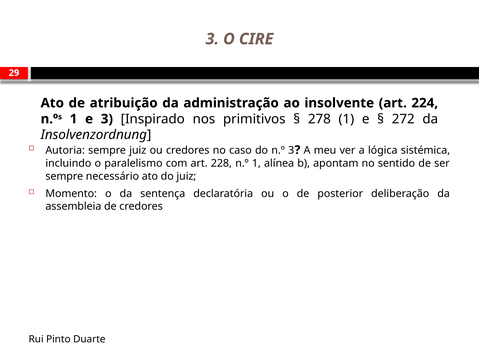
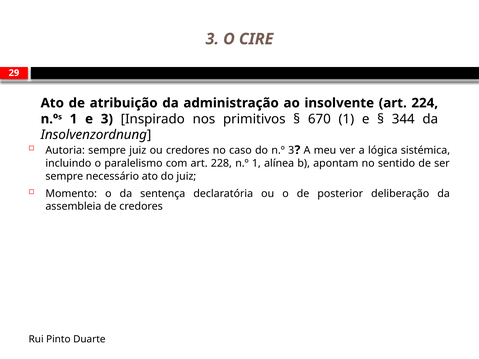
278: 278 -> 670 (319, 119)
272: 272 -> 344 (403, 119)
